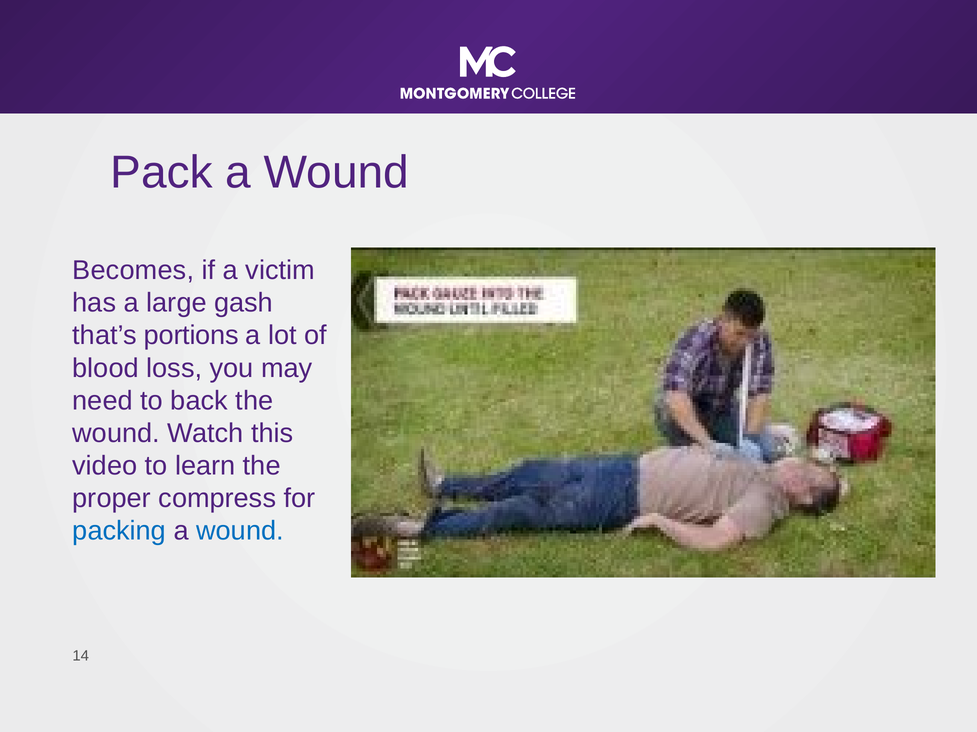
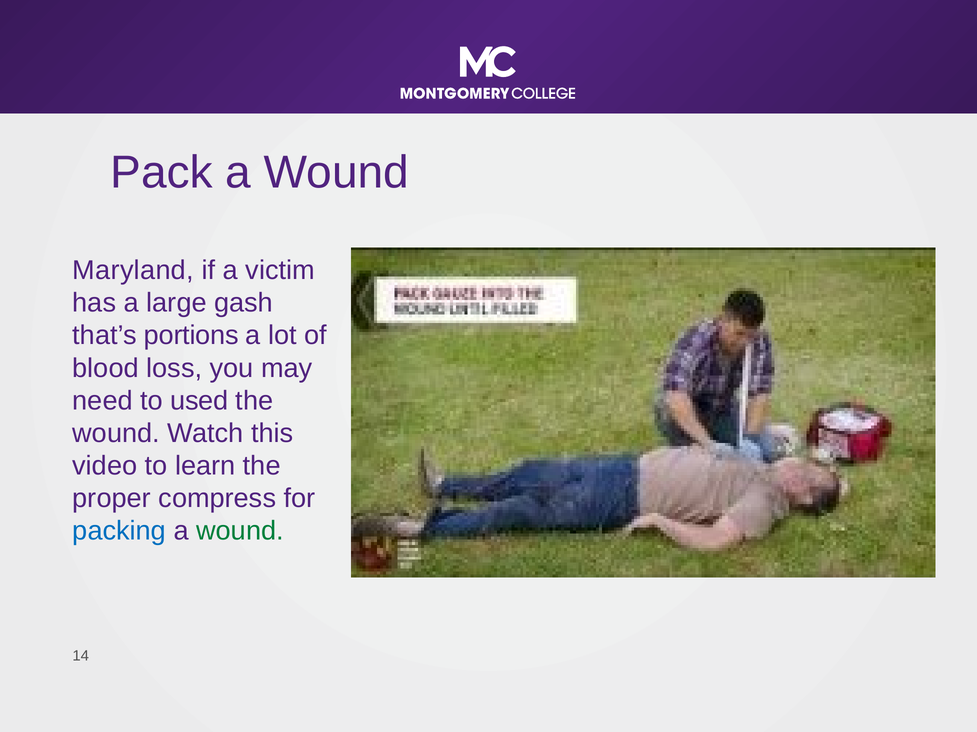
Becomes: Becomes -> Maryland (133, 271)
back: back -> used (199, 401)
wound colour: blue -> green (240, 531)
